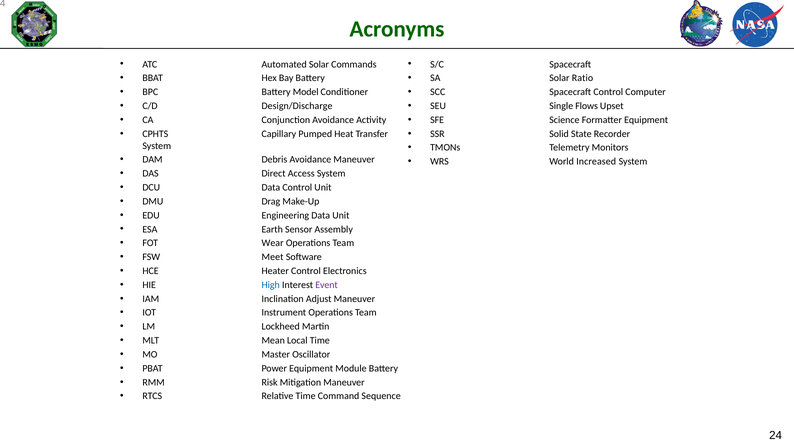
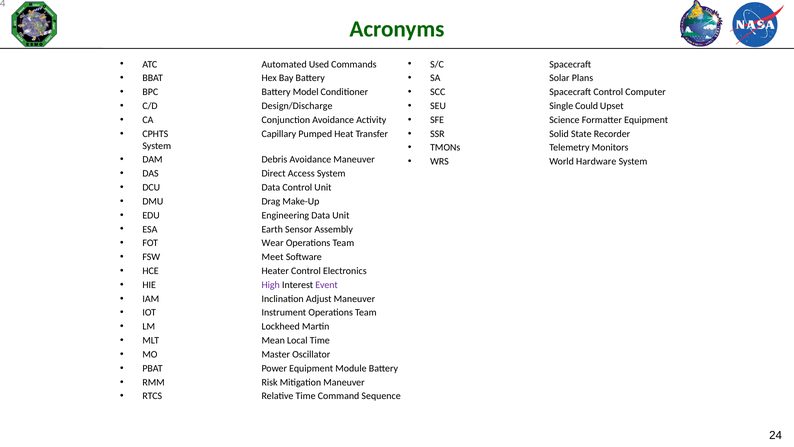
Automated Solar: Solar -> Used (319, 64)
Ratio: Ratio -> Plans (583, 78)
Flows: Flows -> Could (587, 106)
Increased: Increased -> Hardware (596, 161)
High colour: blue -> purple (271, 285)
